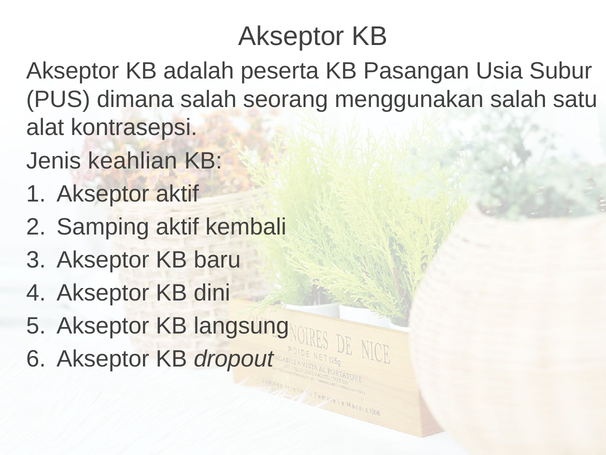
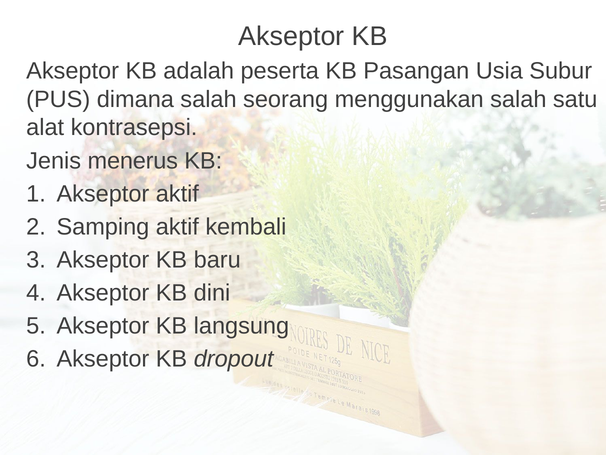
keahlian: keahlian -> menerus (133, 161)
